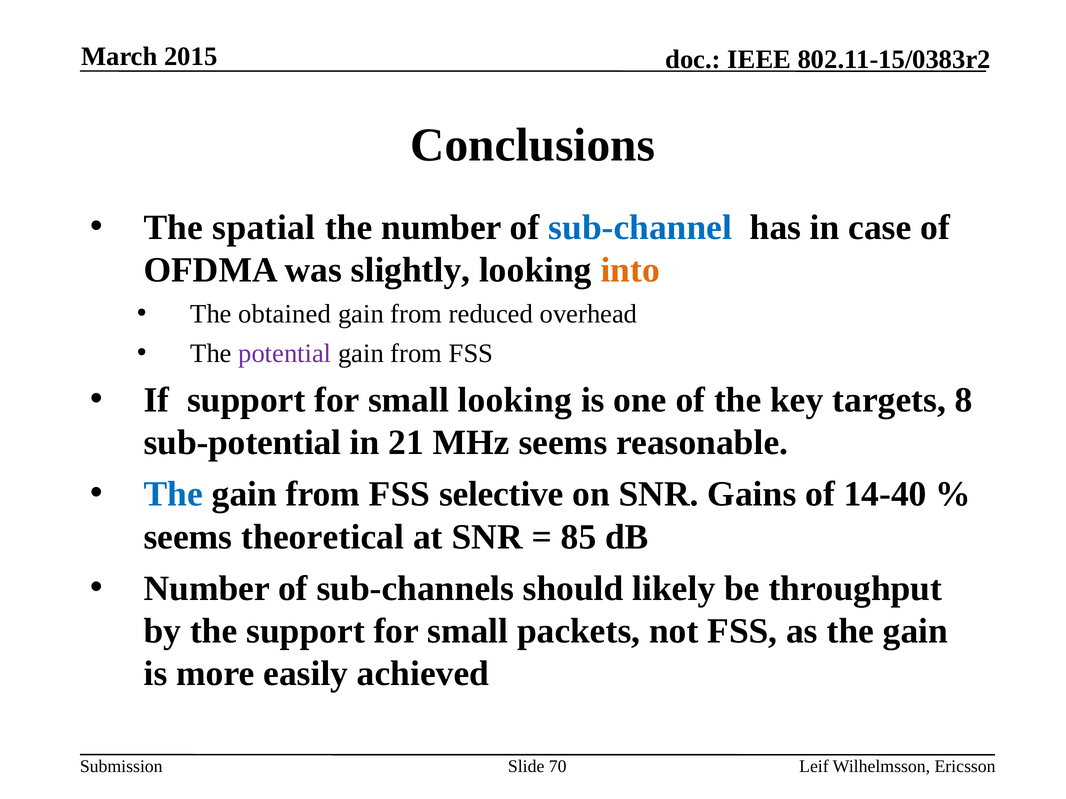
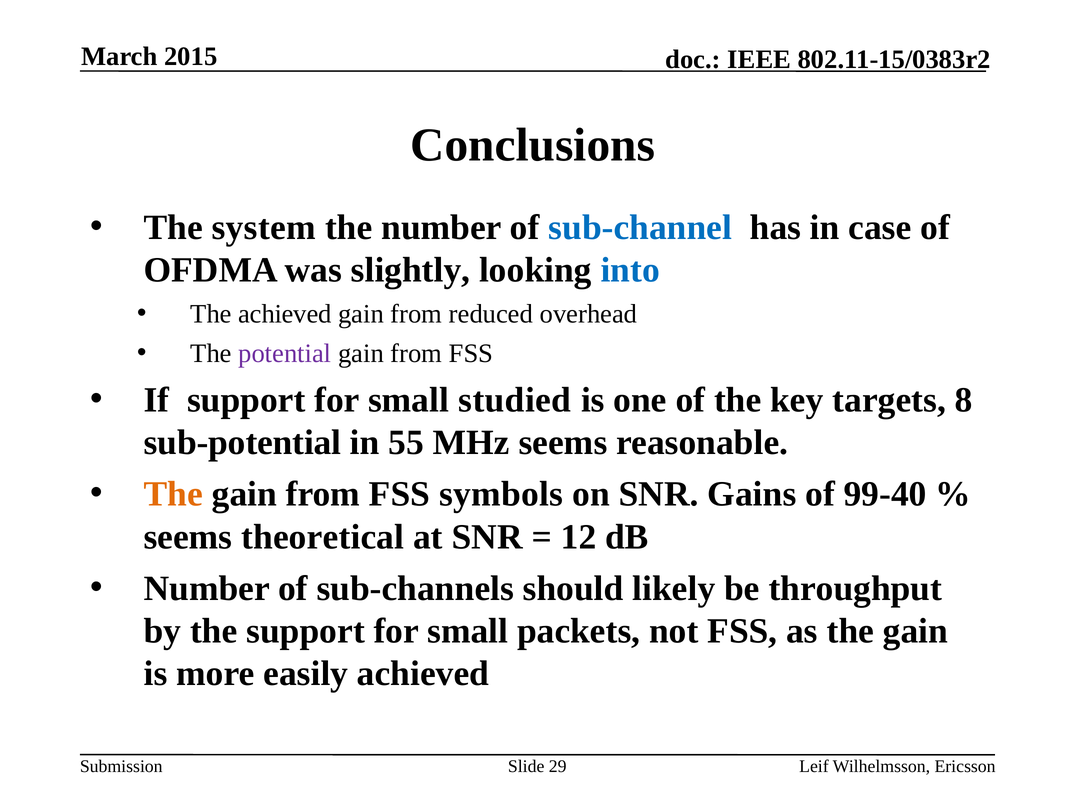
spatial: spatial -> system (264, 227)
into colour: orange -> blue (630, 270)
The obtained: obtained -> achieved (285, 314)
small looking: looking -> studied (515, 400)
21: 21 -> 55 (406, 443)
The colour: blue -> orange (173, 495)
selective: selective -> symbols (501, 495)
14-40: 14-40 -> 99-40 (885, 495)
85: 85 -> 12 (579, 537)
70: 70 -> 29 (558, 767)
